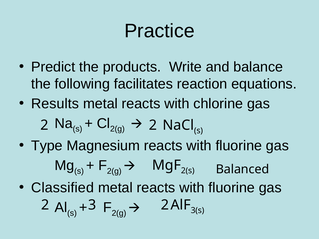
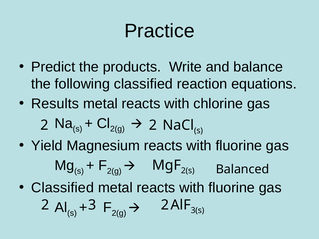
following facilitates: facilitates -> classified (143, 84)
Type: Type -> Yield (47, 146)
